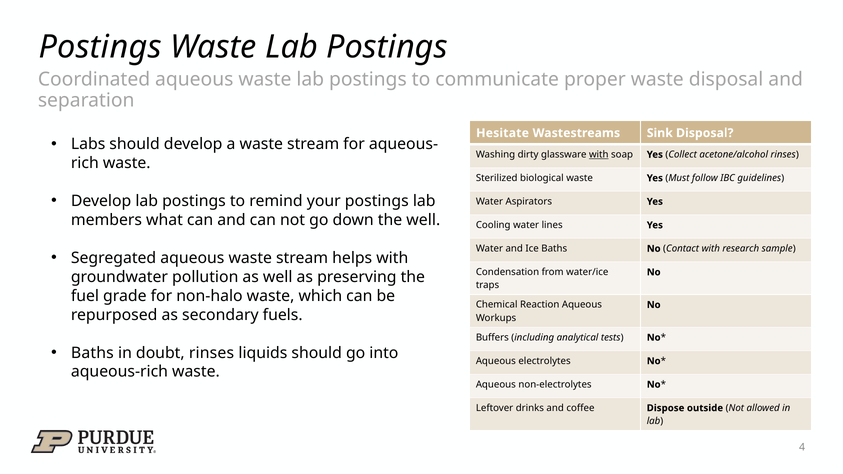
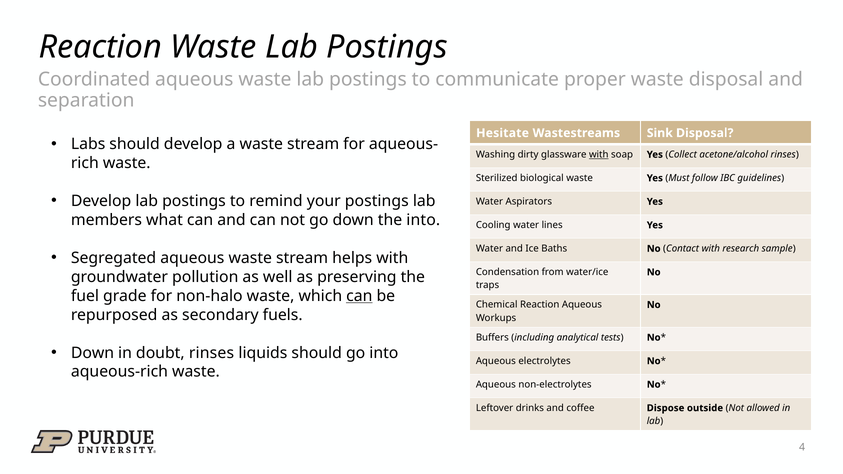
Postings: Postings -> Reaction (100, 47)
the well: well -> into (423, 220)
can underline: none -> present (359, 296)
Baths: Baths -> Down (92, 353)
